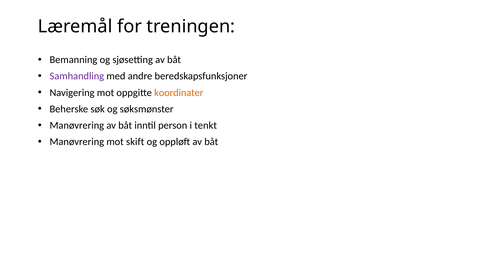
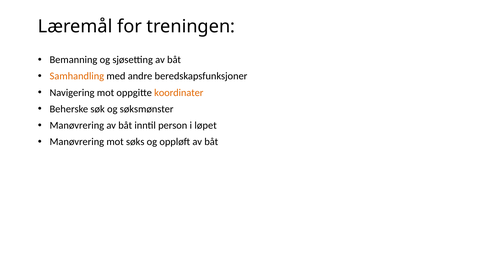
Samhandling colour: purple -> orange (77, 76)
tenkt: tenkt -> løpet (206, 125)
skift: skift -> søks (135, 142)
